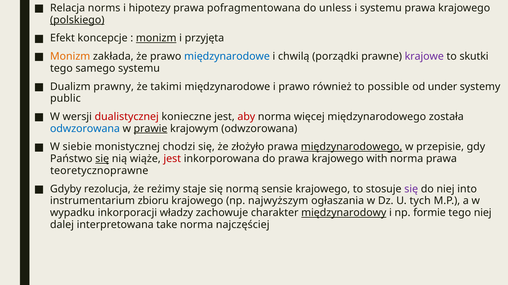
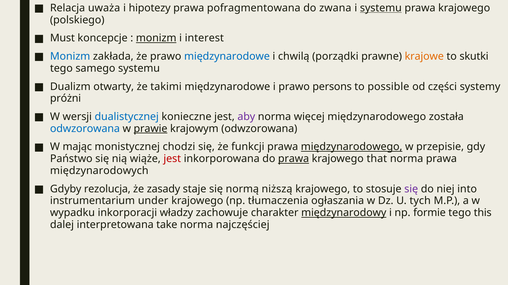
norms: norms -> uważa (104, 8)
unless: unless -> zwana (335, 8)
systemu underline: none -> present (381, 8)
polskiego underline: present -> none (77, 20)
Efekt: Efekt -> Must (62, 38)
przyjęta: przyjęta -> interest (204, 38)
Monizm colour: orange -> blue (70, 57)
krajowe colour: purple -> orange (424, 57)
prawny: prawny -> otwarty (114, 87)
również: również -> persons (332, 87)
under: under -> części (442, 87)
public: public -> próżni (66, 99)
dualistycznej colour: red -> blue (127, 117)
aby colour: red -> purple (246, 117)
siebie: siebie -> mając (77, 147)
złożyło: złożyło -> funkcji (248, 147)
się underline: present -> none (102, 159)
prawa underline: none -> present (294, 159)
with: with -> that (377, 159)
teoretycznoprawne: teoretycznoprawne -> międzynarodowych (99, 171)
reżimy: reżimy -> zasady (164, 189)
sensie: sensie -> niższą (277, 189)
zbioru: zbioru -> under (153, 201)
najwyższym: najwyższym -> tłumaczenia (278, 201)
tego niej: niej -> this (483, 213)
